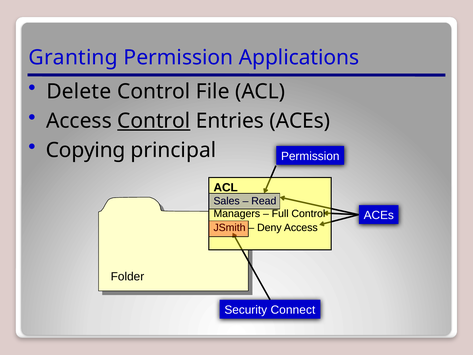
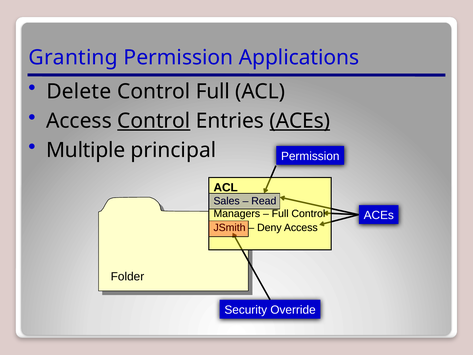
Control File: File -> Full (213, 91)
ACEs underline: none -> present (300, 121)
Copying: Copying -> Multiple (86, 150)
Connect: Connect -> Override (293, 310)
